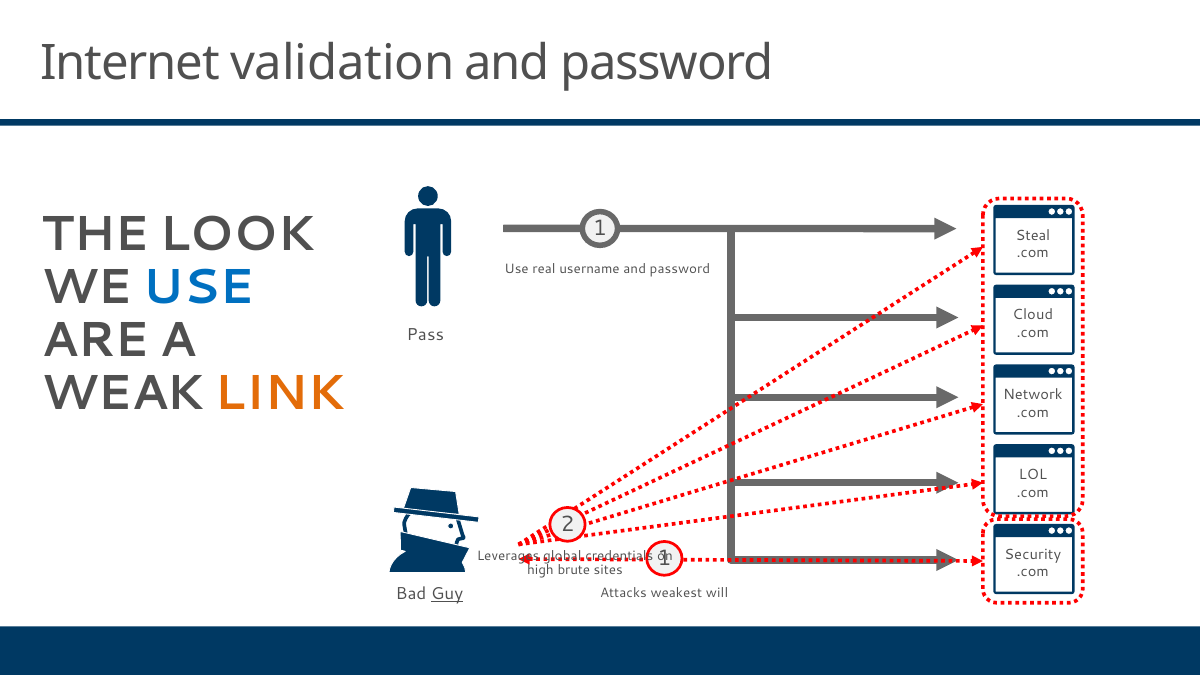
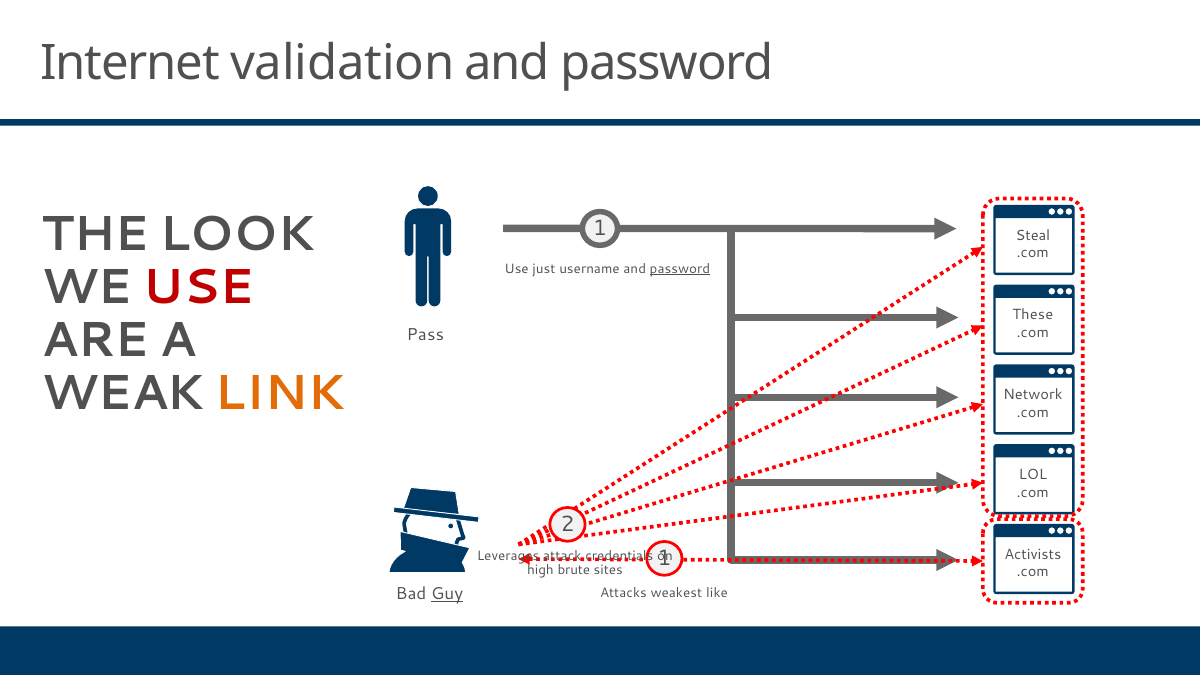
real: real -> just (544, 269)
password underline: none -> present (680, 269)
USE colour: blue -> red (199, 287)
Cloud: Cloud -> These (1033, 315)
Security: Security -> Activists (1033, 554)
global: global -> attack (562, 556)
will: will -> like (717, 593)
